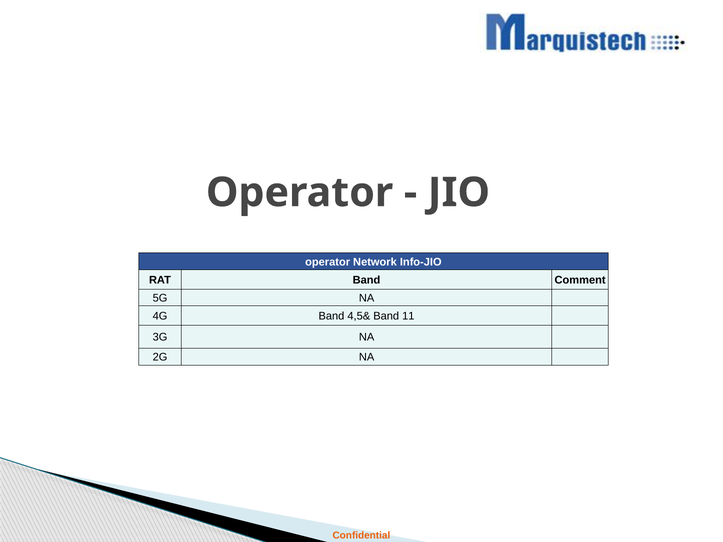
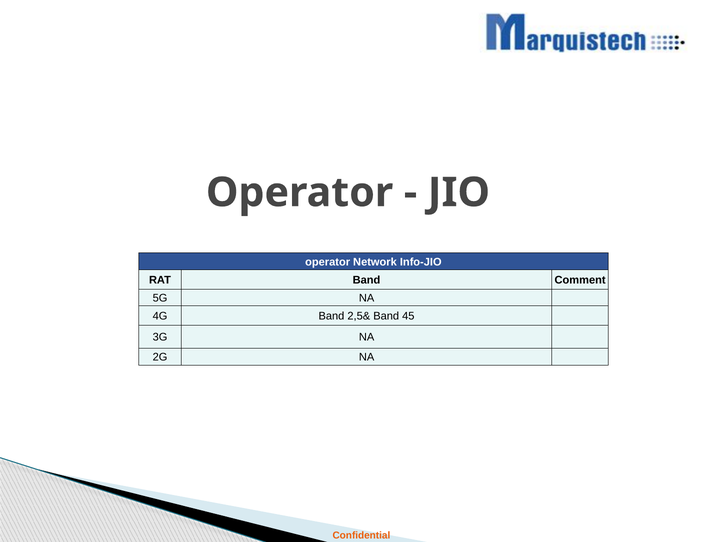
4,5&: 4,5& -> 2,5& (359, 316)
11: 11 -> 45 (408, 316)
